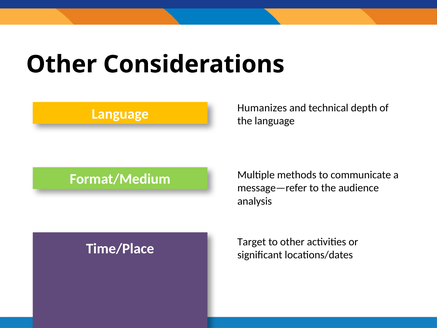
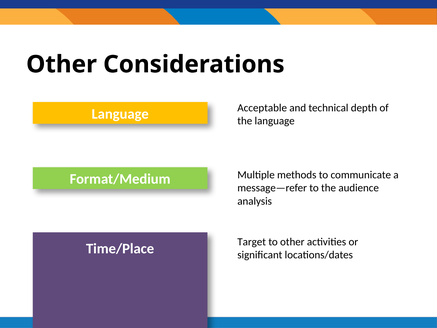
Humanizes: Humanizes -> Acceptable (262, 108)
